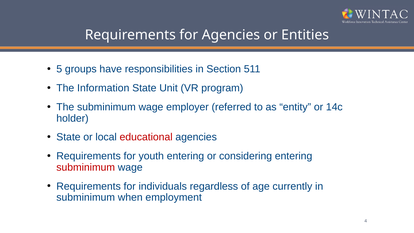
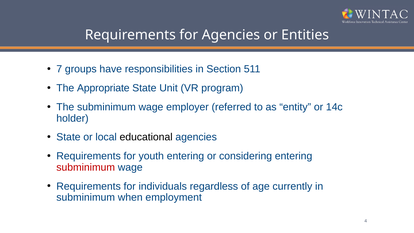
5: 5 -> 7 (59, 69)
Information: Information -> Appropriate (103, 88)
educational colour: red -> black (146, 137)
